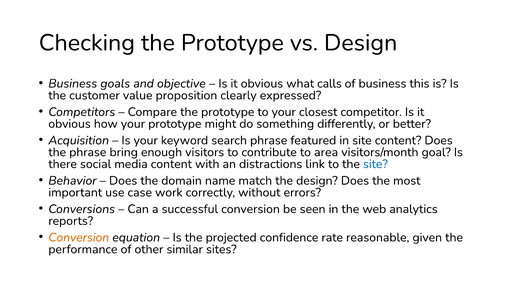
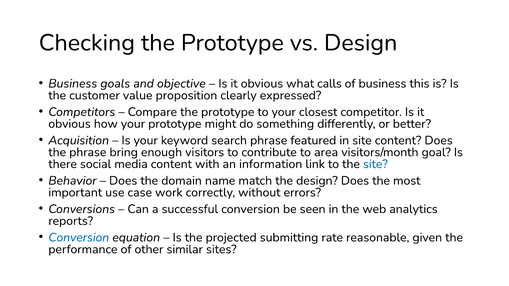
distractions: distractions -> information (271, 164)
Conversion colour: orange -> blue (79, 238)
confidence: confidence -> submitting (289, 238)
